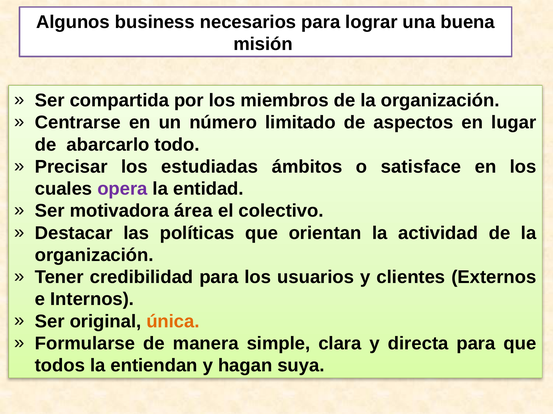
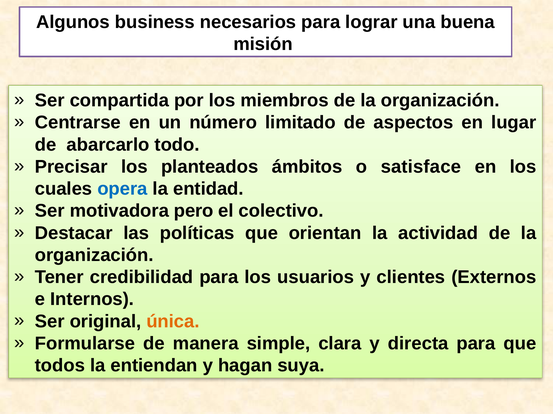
estudiadas: estudiadas -> planteados (210, 167)
opera colour: purple -> blue (122, 189)
área: área -> pero (194, 211)
